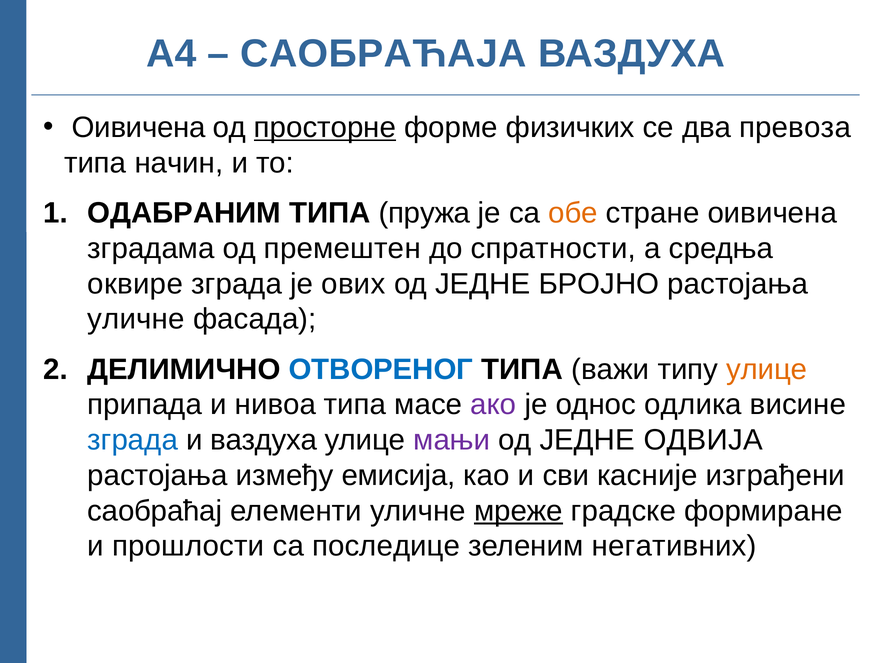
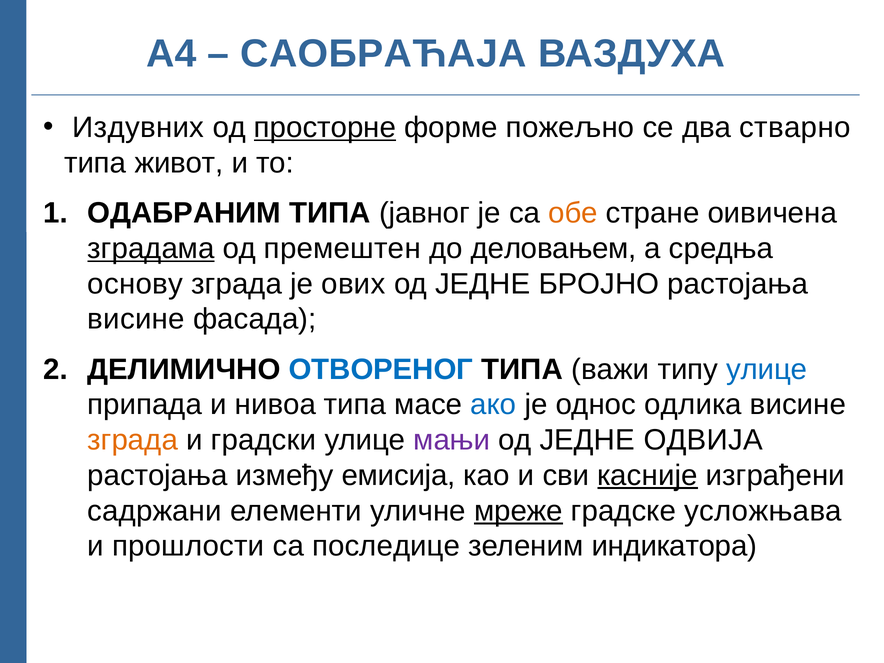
Оивичена: Оивичена -> Издувних (138, 128)
физичких: физичких -> пожељно (570, 128)
превоза: превоза -> стварно (795, 128)
начин: начин -> живот (179, 163)
пружа: пружа -> јавног (424, 213)
зградама underline: none -> present (151, 249)
спратности: спратности -> деловањем (554, 249)
оквире: оквире -> основу (135, 284)
уличне: уличне -> висине (136, 319)
улице colour: orange -> blue (767, 369)
ако colour: purple -> blue (493, 405)
зграда colour: blue -> orange (133, 440)
и ваздуха: ваздуха -> градски (263, 440)
касније underline: none -> present (648, 475)
саобраћај: саобраћај -> садржани (155, 511)
формиране: формиране -> усложњава (763, 511)
негативних: негативних -> индикатора (674, 546)
